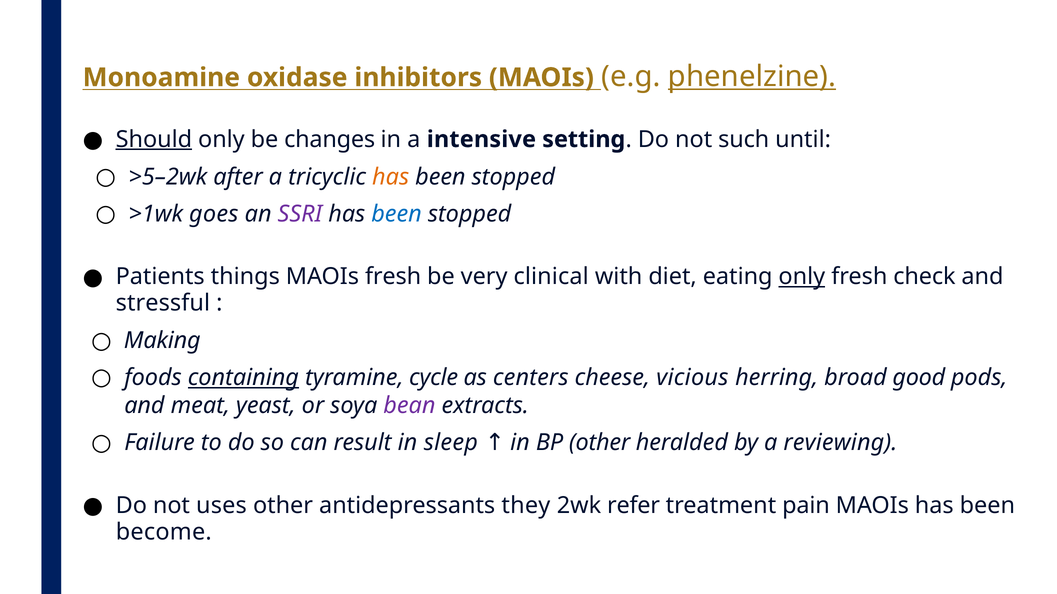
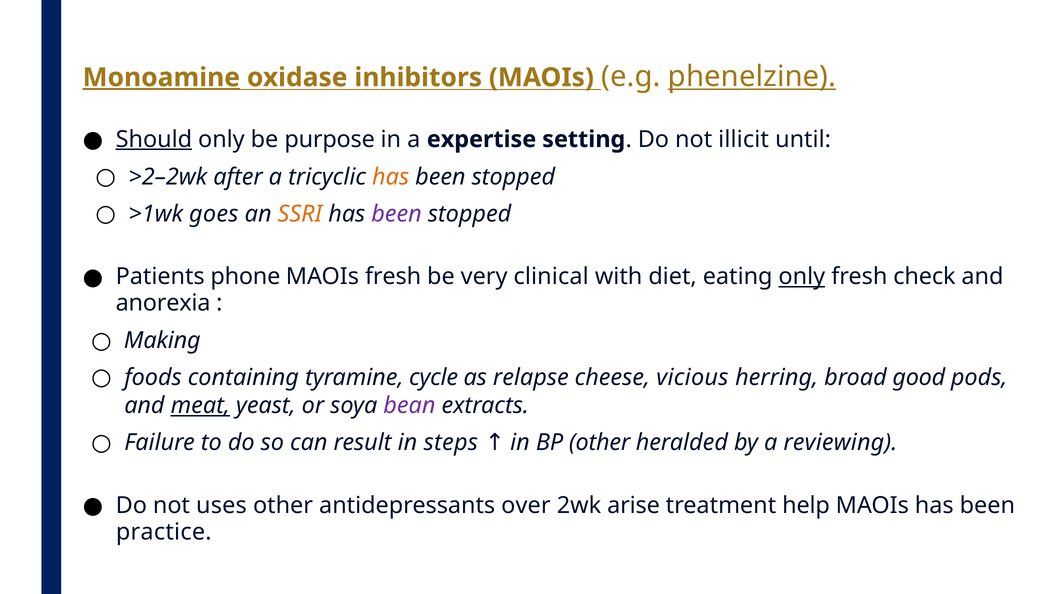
Monoamine underline: none -> present (161, 78)
changes: changes -> purpose (330, 139)
intensive: intensive -> expertise (482, 139)
such: such -> illicit (744, 139)
>5–2wk: >5–2wk -> >2–2wk (168, 177)
SSRI colour: purple -> orange (300, 214)
been colour: blue -> purple (397, 214)
things: things -> phone (245, 277)
stressful: stressful -> anorexia (163, 303)
containing underline: present -> none (243, 378)
centers: centers -> relapse (531, 378)
meat underline: none -> present (200, 406)
sleep: sleep -> steps (451, 443)
they: they -> over (526, 506)
refer: refer -> arise (634, 506)
pain: pain -> help (806, 506)
become: become -> practice (164, 532)
